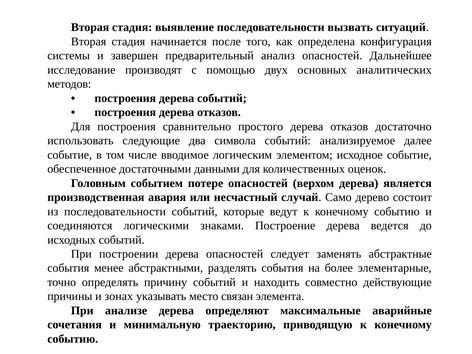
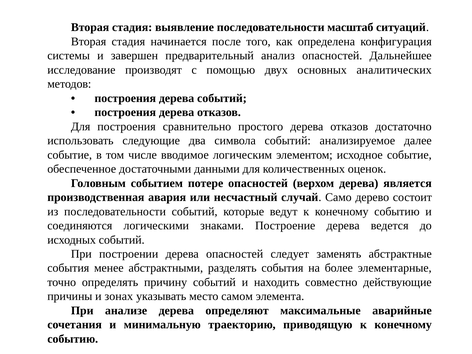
вызвать: вызвать -> масштаб (350, 27)
связан: связан -> самом (237, 296)
